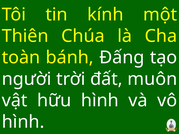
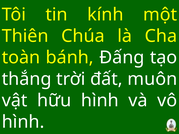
người: người -> thắng (27, 79)
